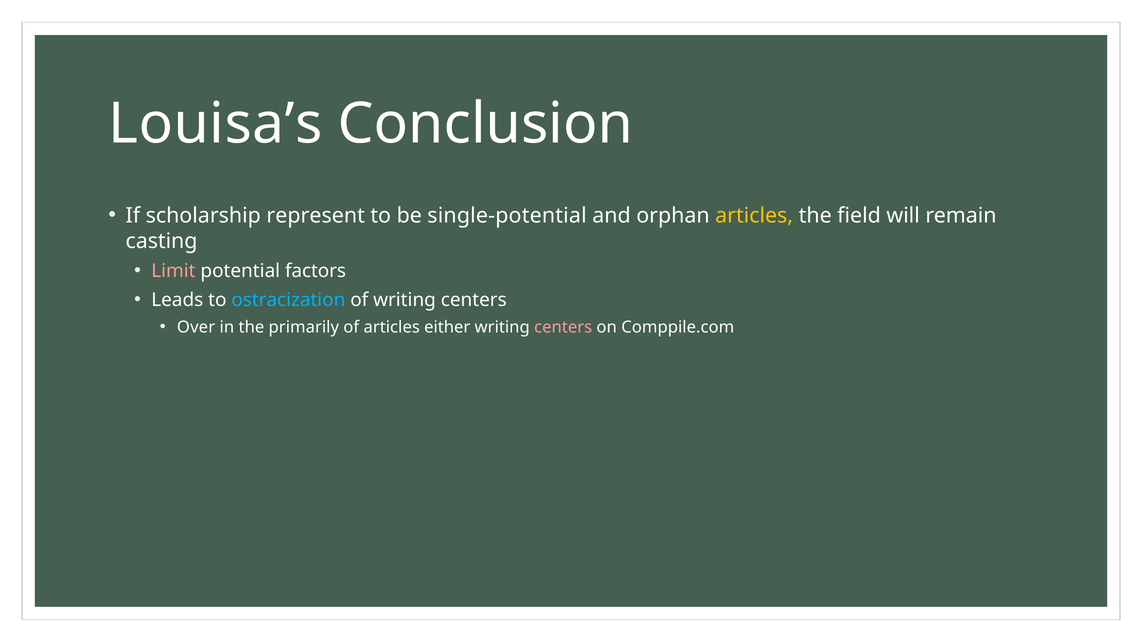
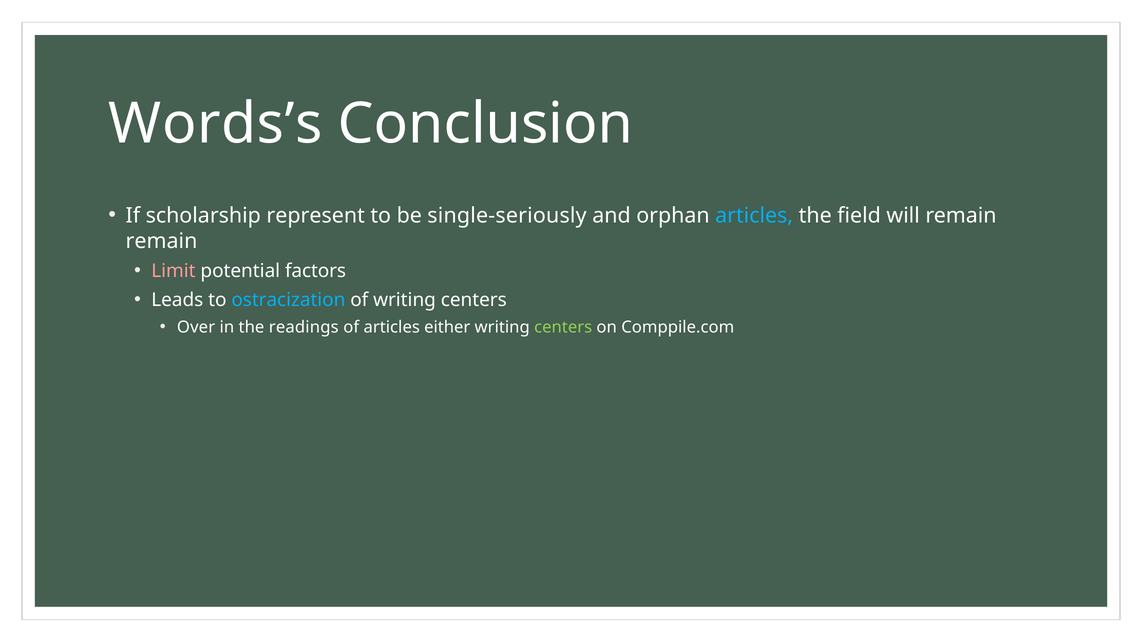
Louisa’s: Louisa’s -> Words’s (215, 124)
single-potential: single-potential -> single-seriously (507, 216)
articles colour: yellow -> light blue (754, 216)
casting: casting -> remain (161, 241)
primarily: primarily -> readings (304, 327)
centers colour: pink -> light green (563, 327)
